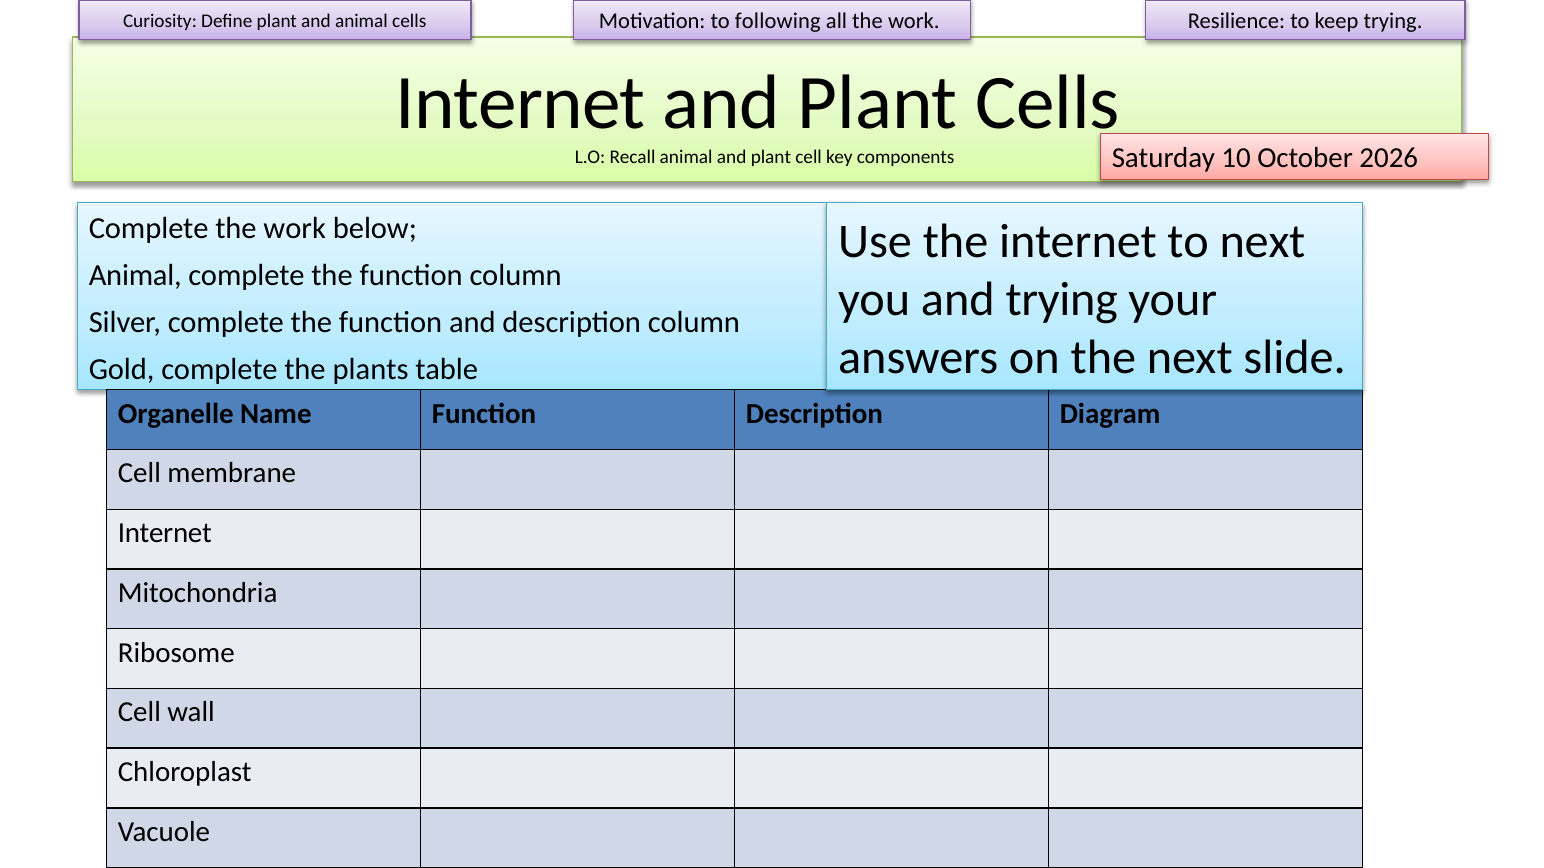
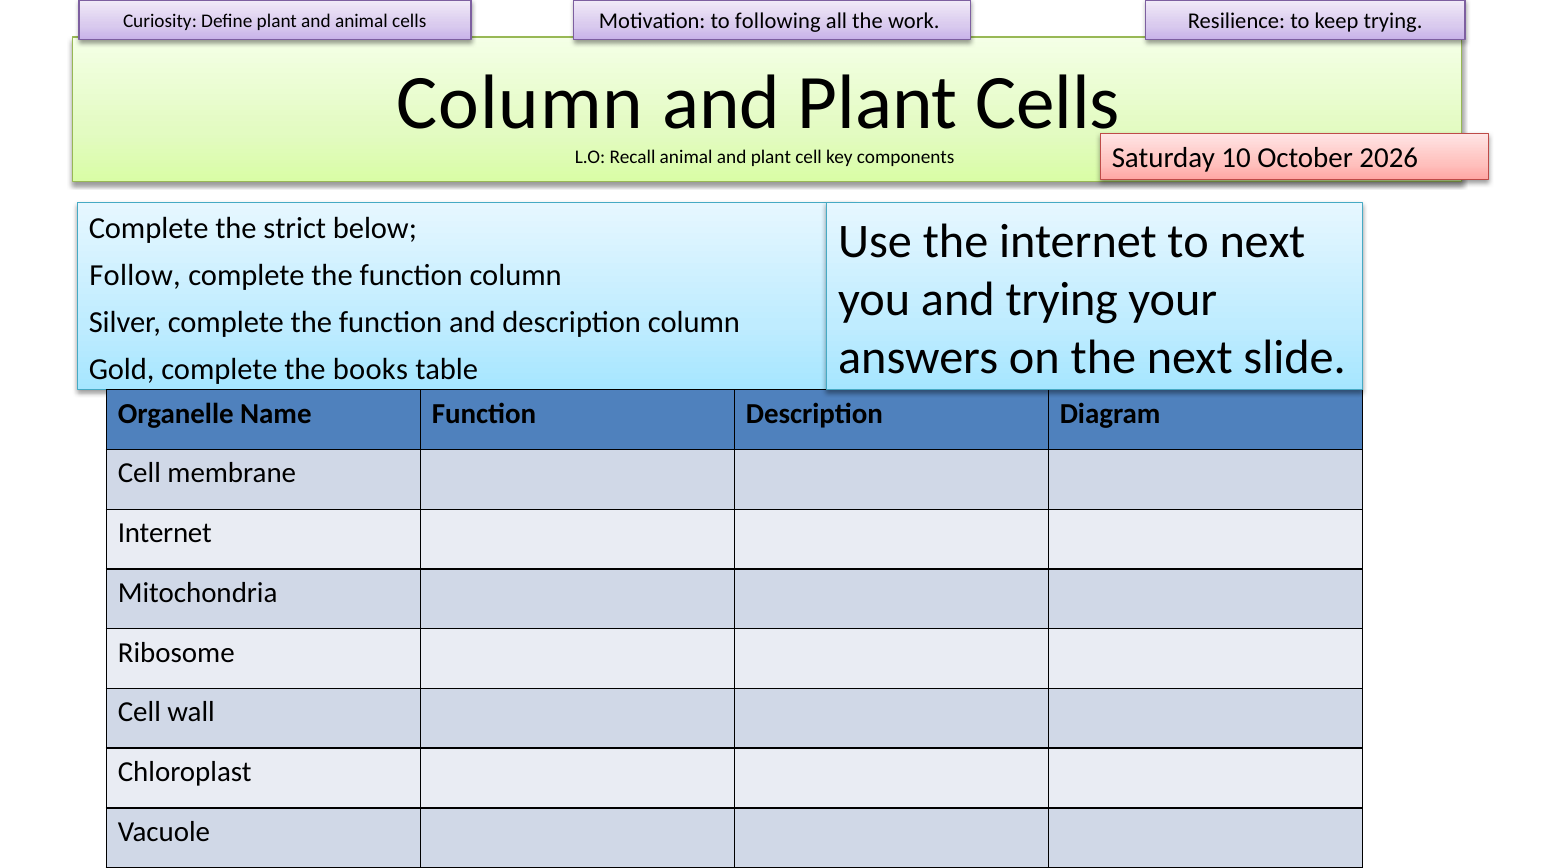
Internet: Internet -> Column (520, 103)
Complete the work: work -> strict (295, 229)
Animal: Animal -> Follow (135, 276)
plants: plants -> books (370, 370)
